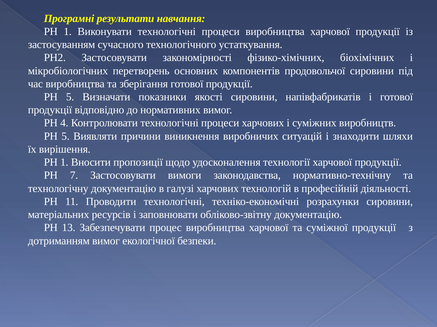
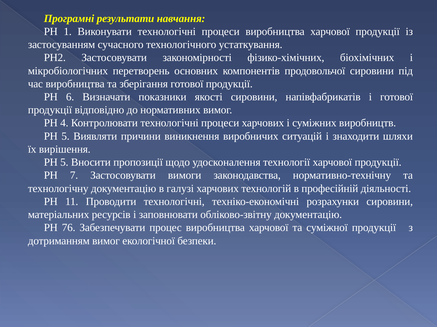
5: 5 -> 6 (70, 97)
1: 1 -> 5 (64, 163)
13: 13 -> 76 (69, 228)
